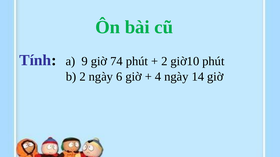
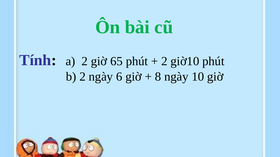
a 9: 9 -> 2 (85, 61)
74: 74 -> 65 (116, 61)
4: 4 -> 8 (158, 77)
14: 14 -> 10 (198, 77)
